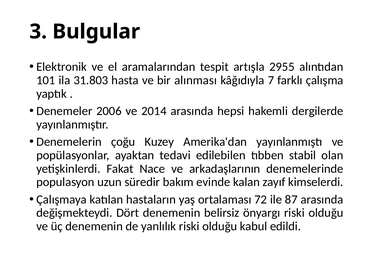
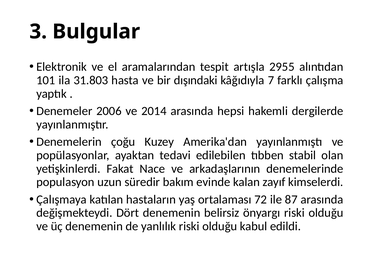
alınması: alınması -> dışındaki (196, 80)
